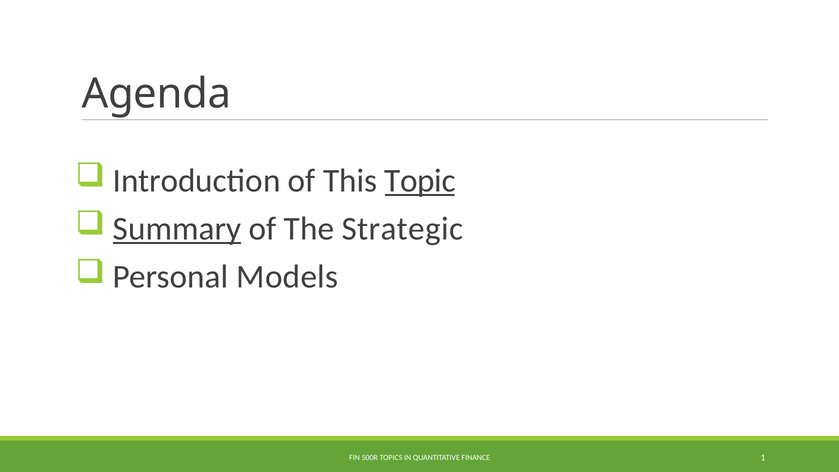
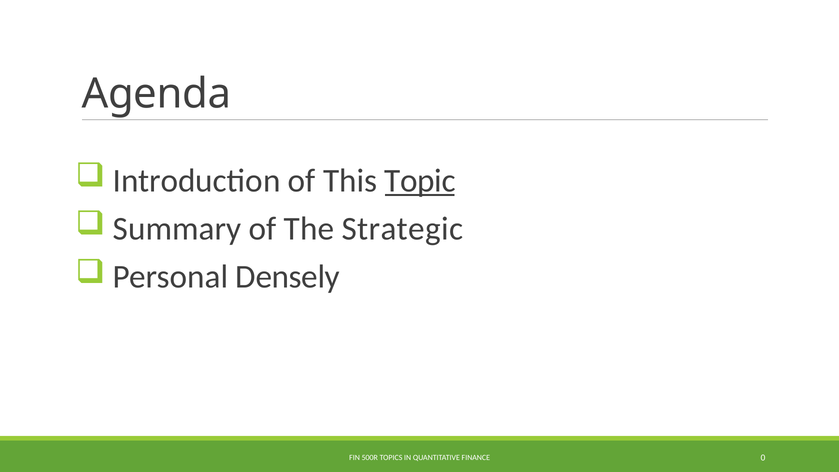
Summary underline: present -> none (177, 229)
Models: Models -> Densely (288, 277)
1: 1 -> 0 (763, 458)
